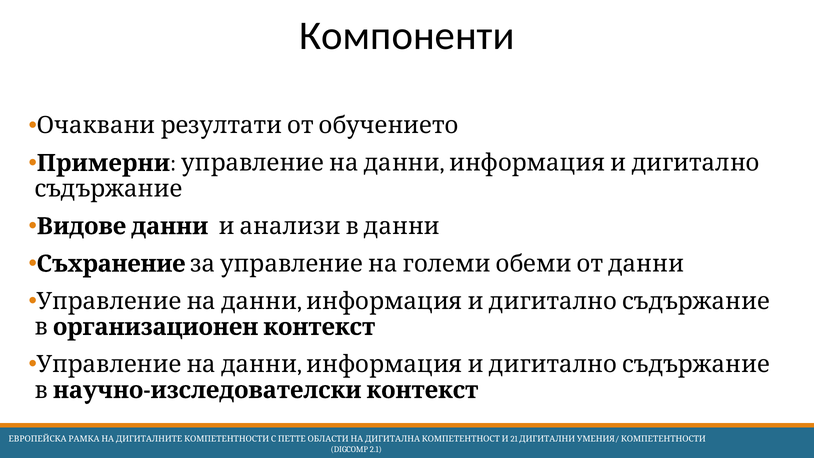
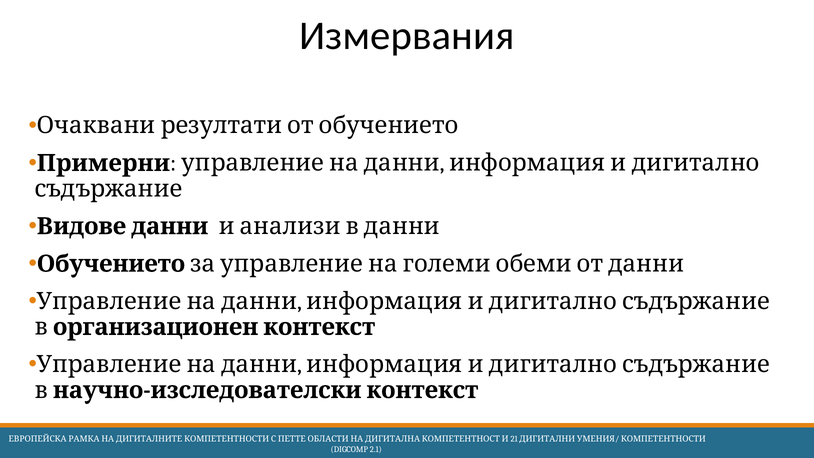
Компоненти: Компоненти -> Измервания (407, 36)
Съхранение: Съхранение -> Обучението (111, 264)
